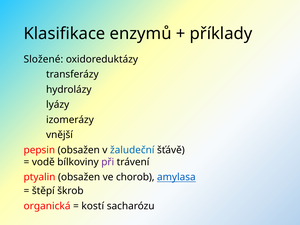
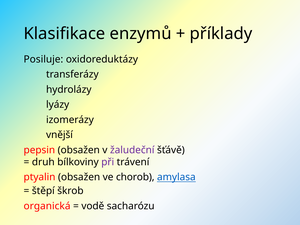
Složené: Složené -> Posiluje (43, 59)
žaludeční colour: blue -> purple (132, 150)
vodě: vodě -> druh (43, 162)
kostí: kostí -> vodě (93, 206)
